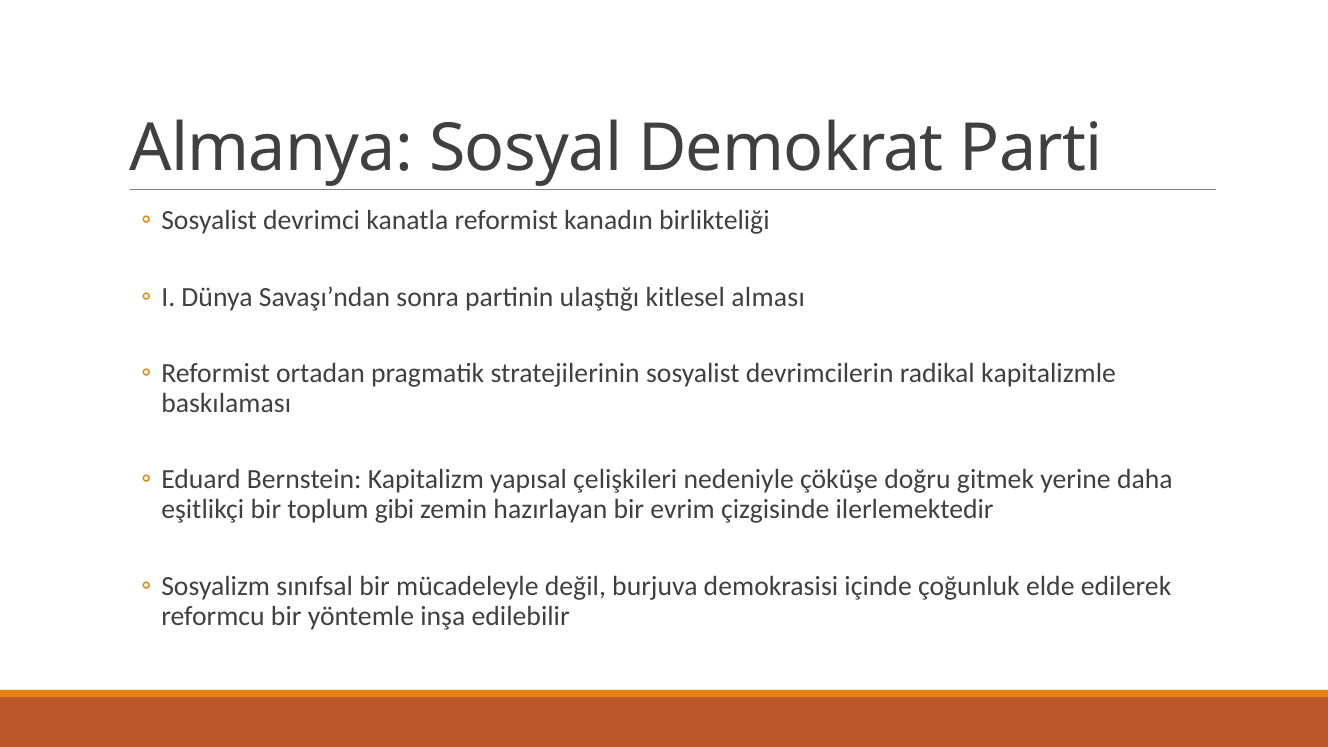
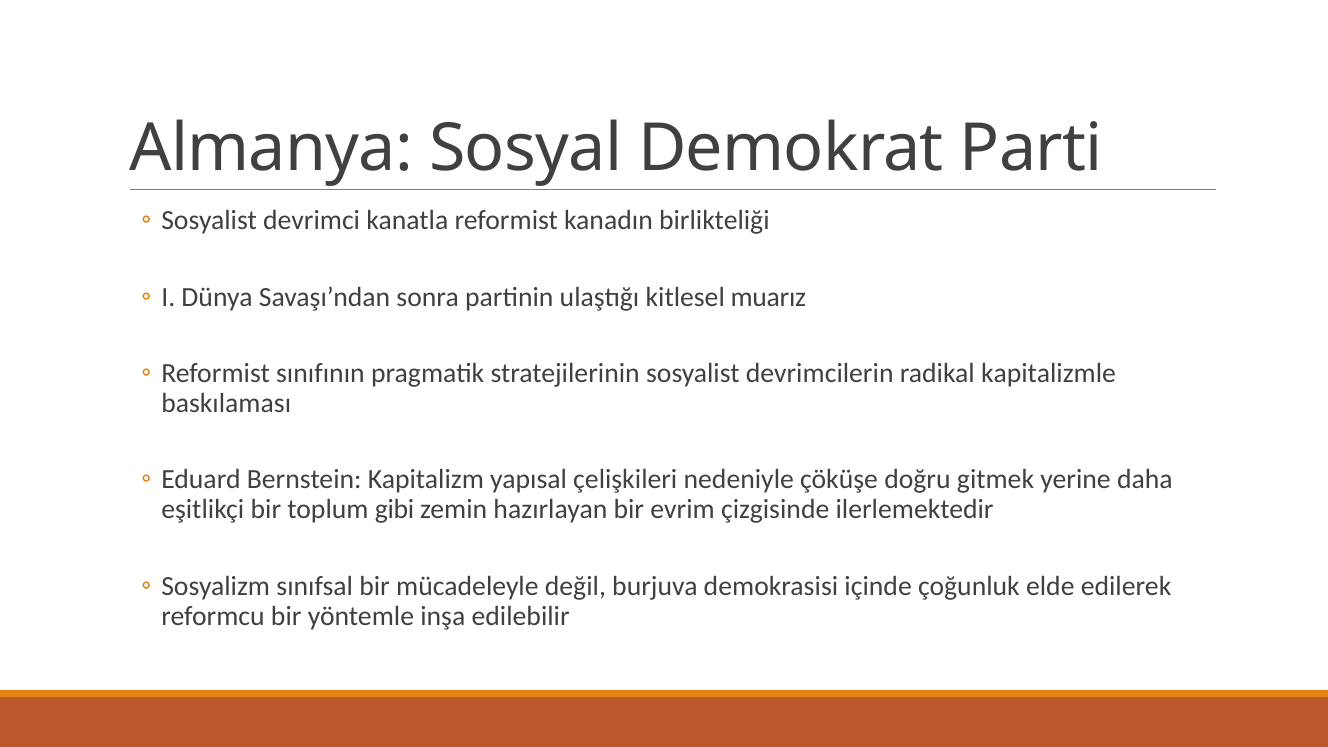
alması: alması -> muarız (768, 297)
ortadan: ortadan -> sınıfının (320, 374)
